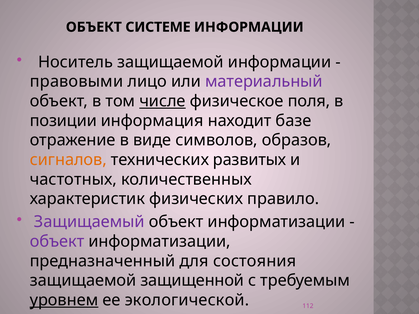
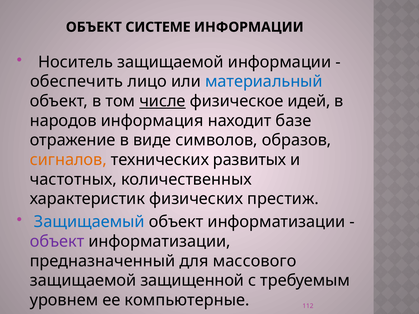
правовыми: правовыми -> обеспечить (77, 82)
материальный colour: purple -> blue (264, 82)
поля: поля -> идей (309, 101)
позиции: позиции -> народов (63, 121)
правило: правило -> престиж (283, 199)
Защищаемый colour: purple -> blue (89, 222)
состояния: состояния -> массового (255, 261)
уровнем underline: present -> none (64, 300)
экологической: экологической -> компьютерные (187, 300)
